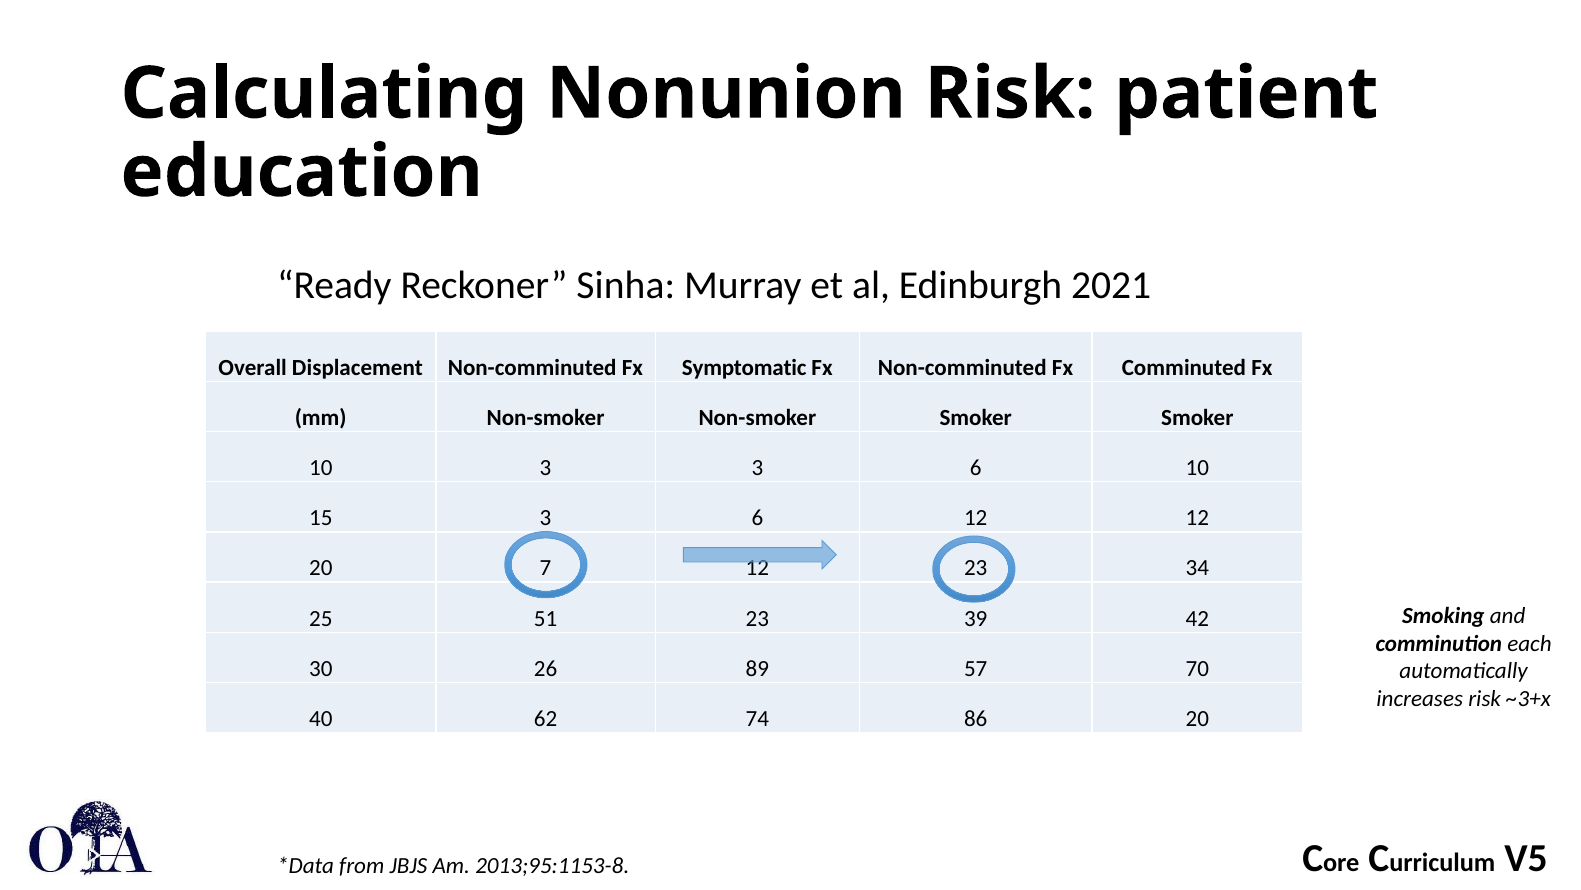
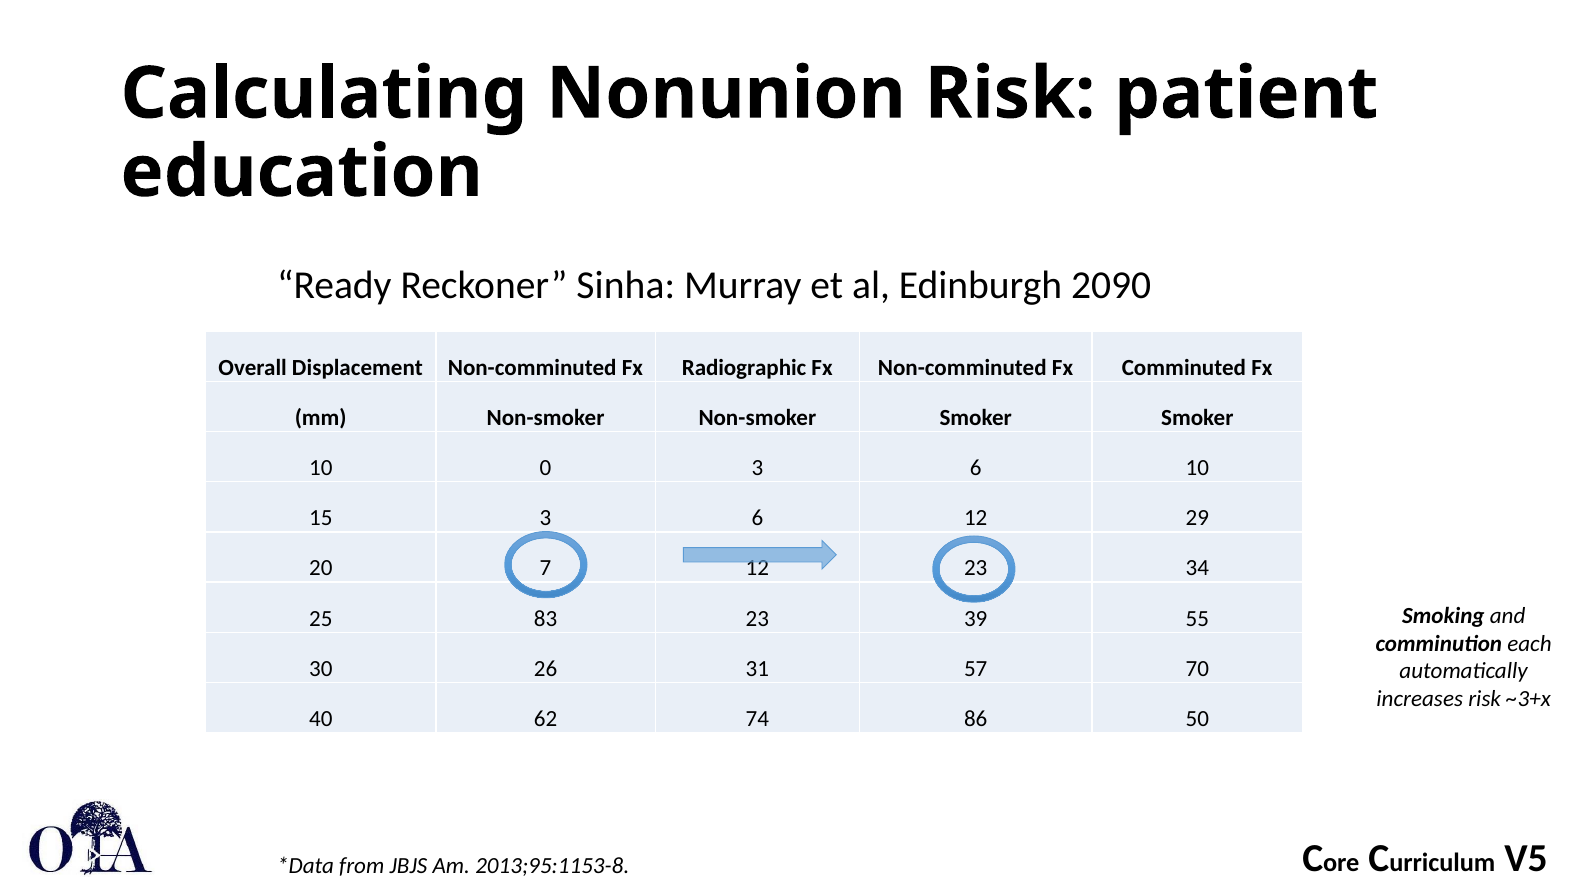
2021: 2021 -> 2090 (1111, 285)
Symptomatic: Symptomatic -> Radiographic (744, 367)
10 3: 3 -> 0 (546, 468)
12 12: 12 -> 29 (1197, 518)
51: 51 -> 83 (546, 618)
42: 42 -> 55 (1197, 618)
89: 89 -> 31 (757, 668)
86 20: 20 -> 50 (1197, 718)
